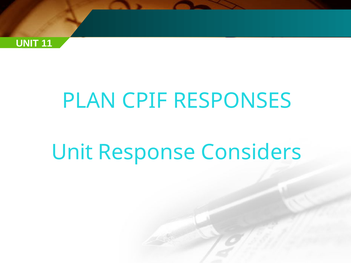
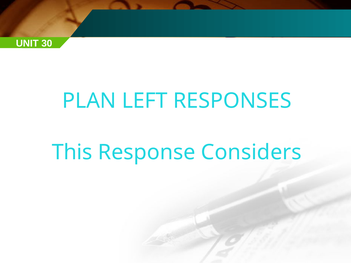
11: 11 -> 30 (47, 43)
CPIF: CPIF -> LEFT (145, 101)
Unit: Unit -> This (72, 152)
